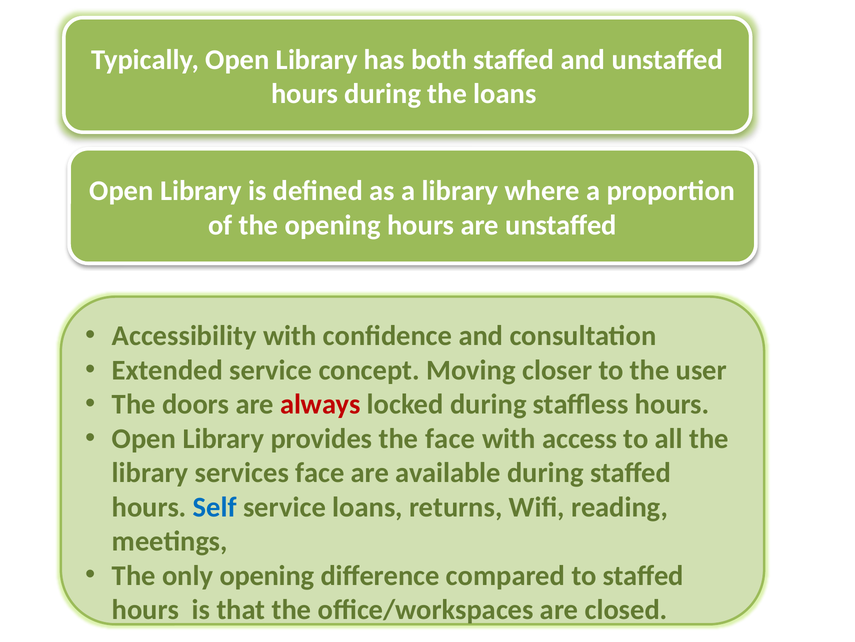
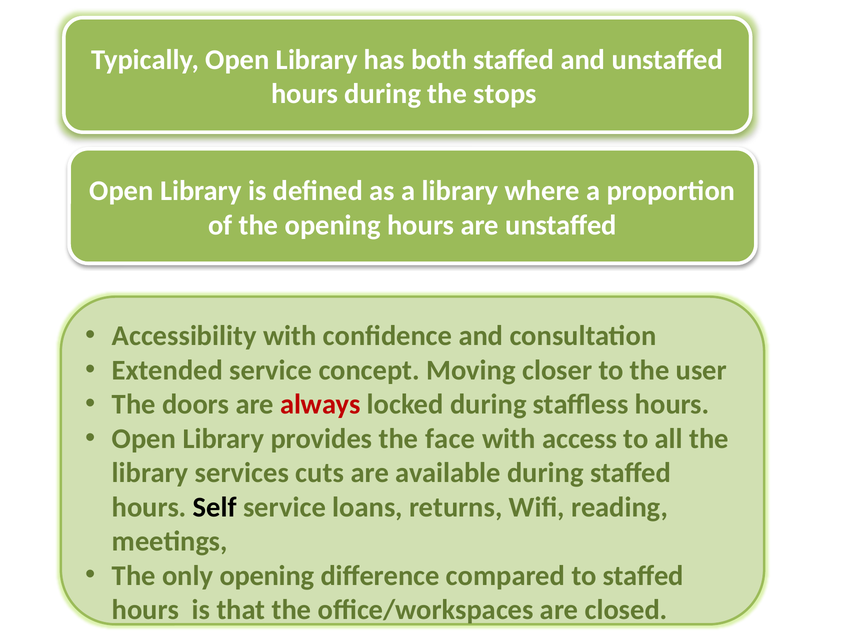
the loans: loans -> stops (505, 94)
services face: face -> cuts (320, 472)
Self colour: blue -> black (215, 507)
